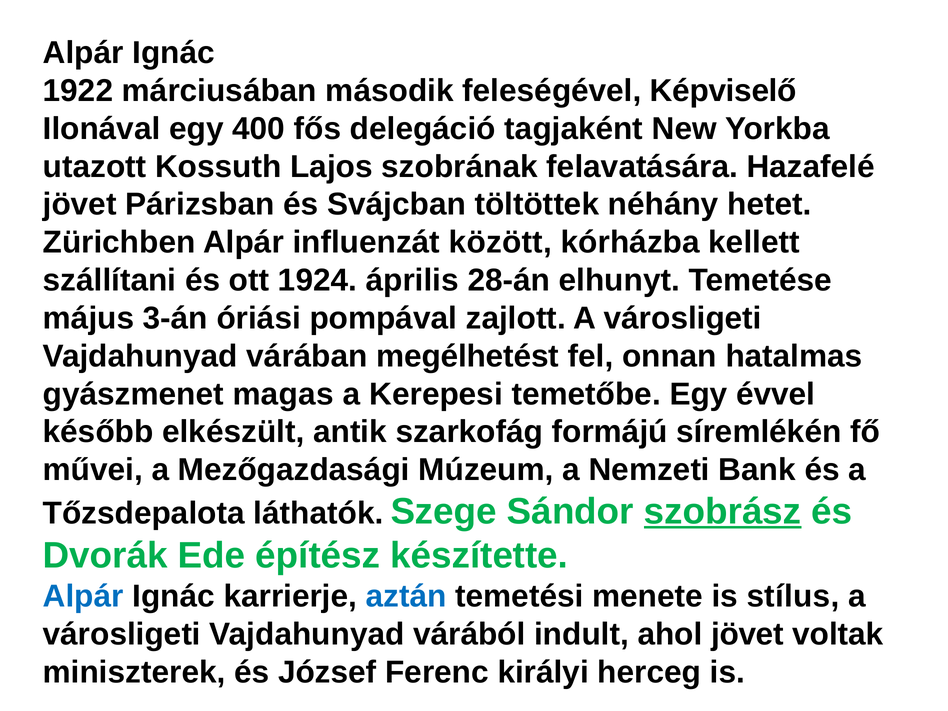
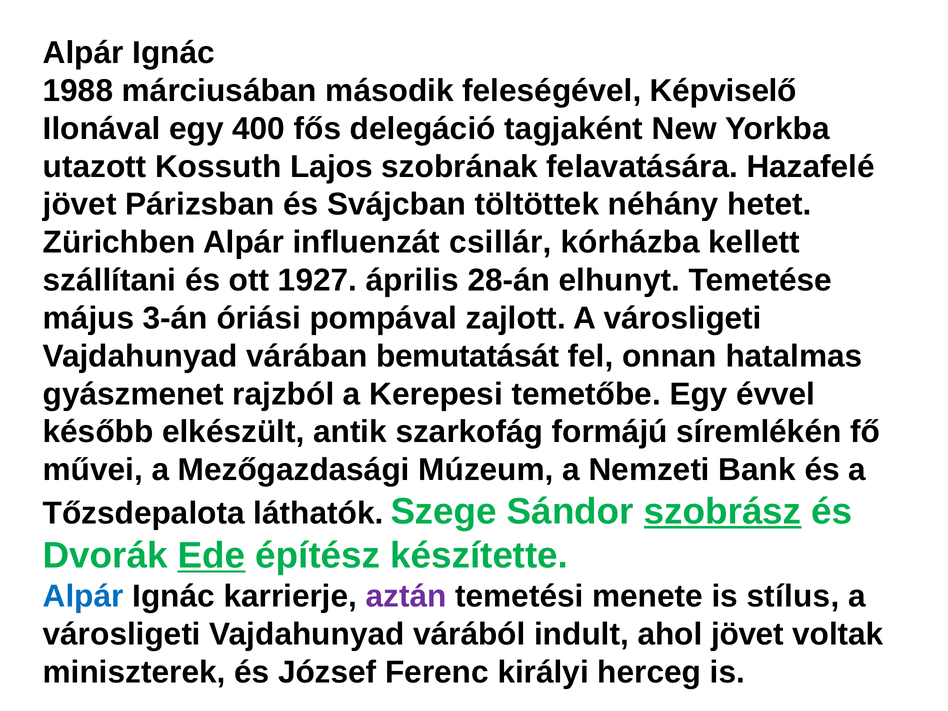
1922: 1922 -> 1988 (78, 91)
között: között -> csillár (500, 242)
1924: 1924 -> 1927 (318, 280)
megélhetést: megélhetést -> bemutatását (468, 356)
magas: magas -> rajzból (283, 394)
Ede underline: none -> present (212, 556)
aztán colour: blue -> purple (406, 596)
